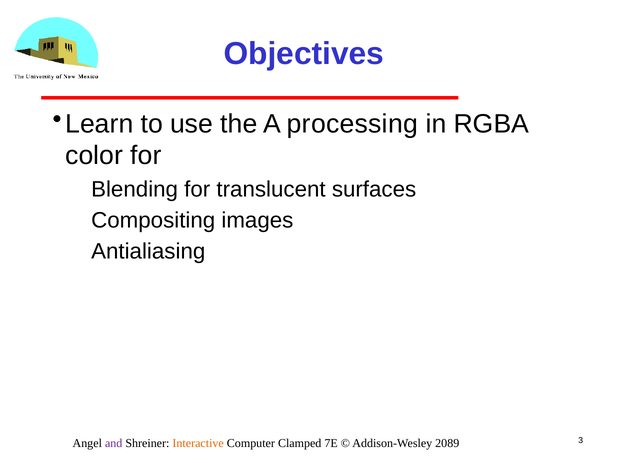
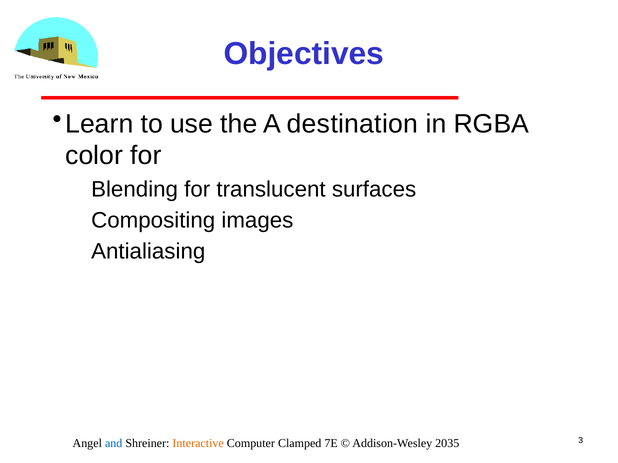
processing: processing -> destination (352, 124)
and colour: purple -> blue (114, 444)
2089: 2089 -> 2035 (447, 444)
